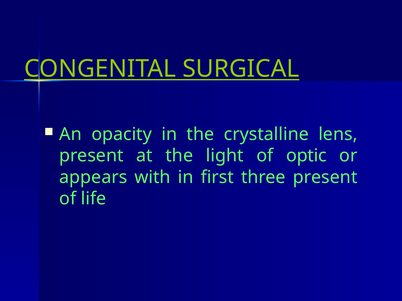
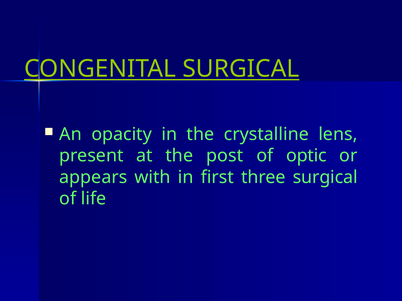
light: light -> post (225, 156)
three present: present -> surgical (325, 177)
